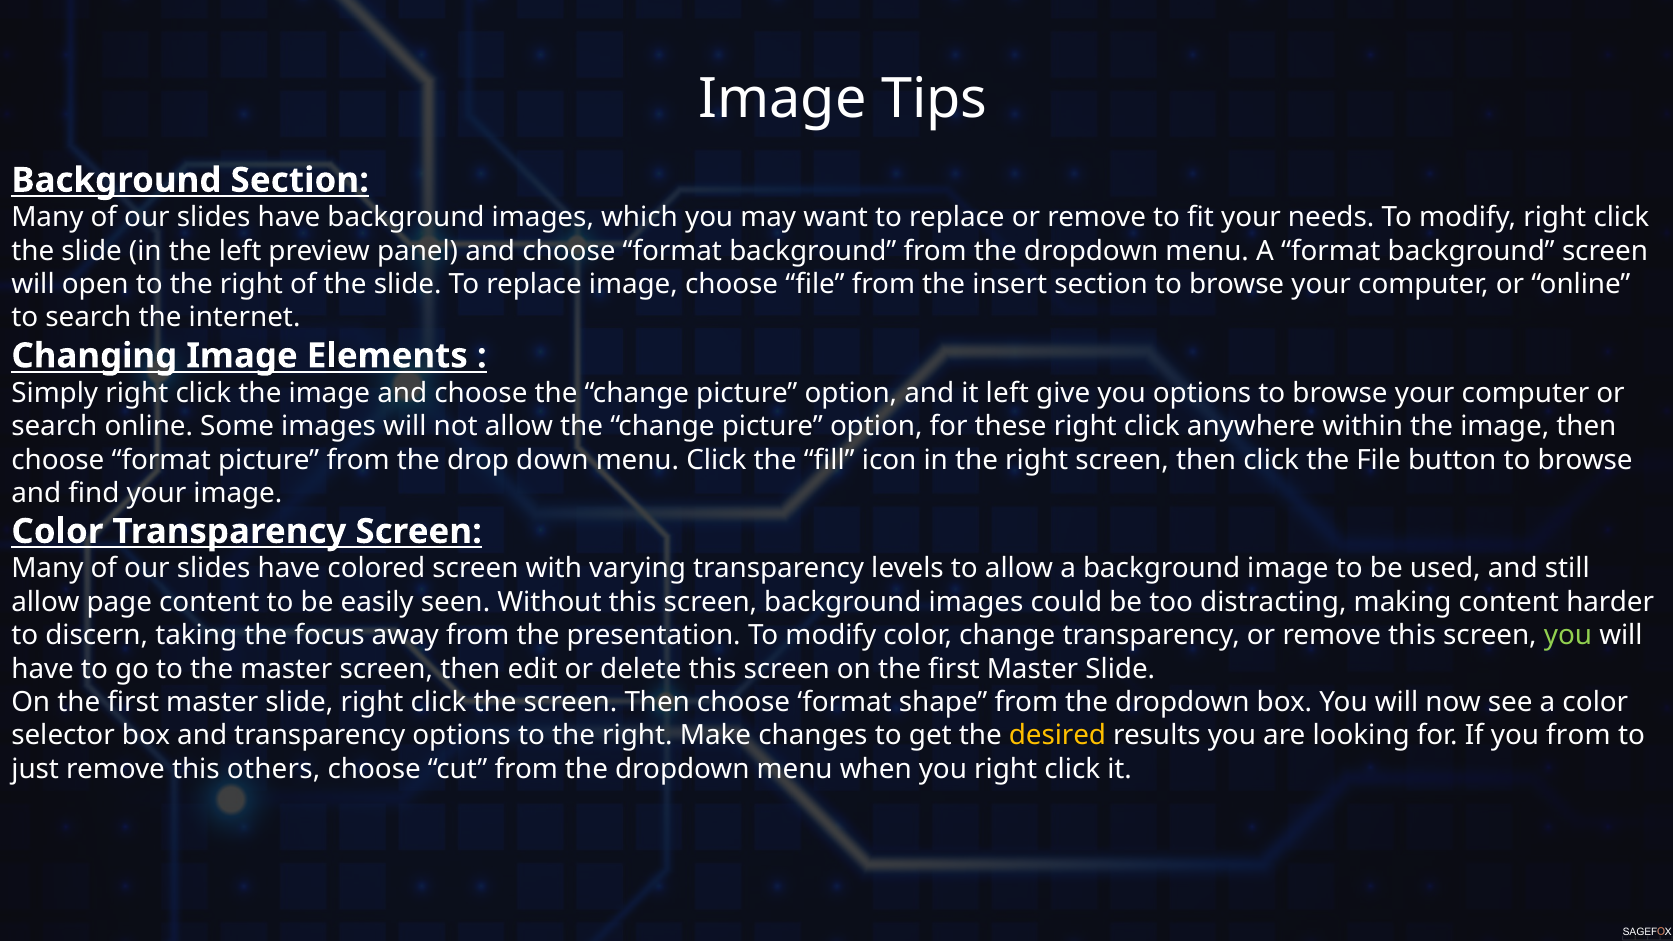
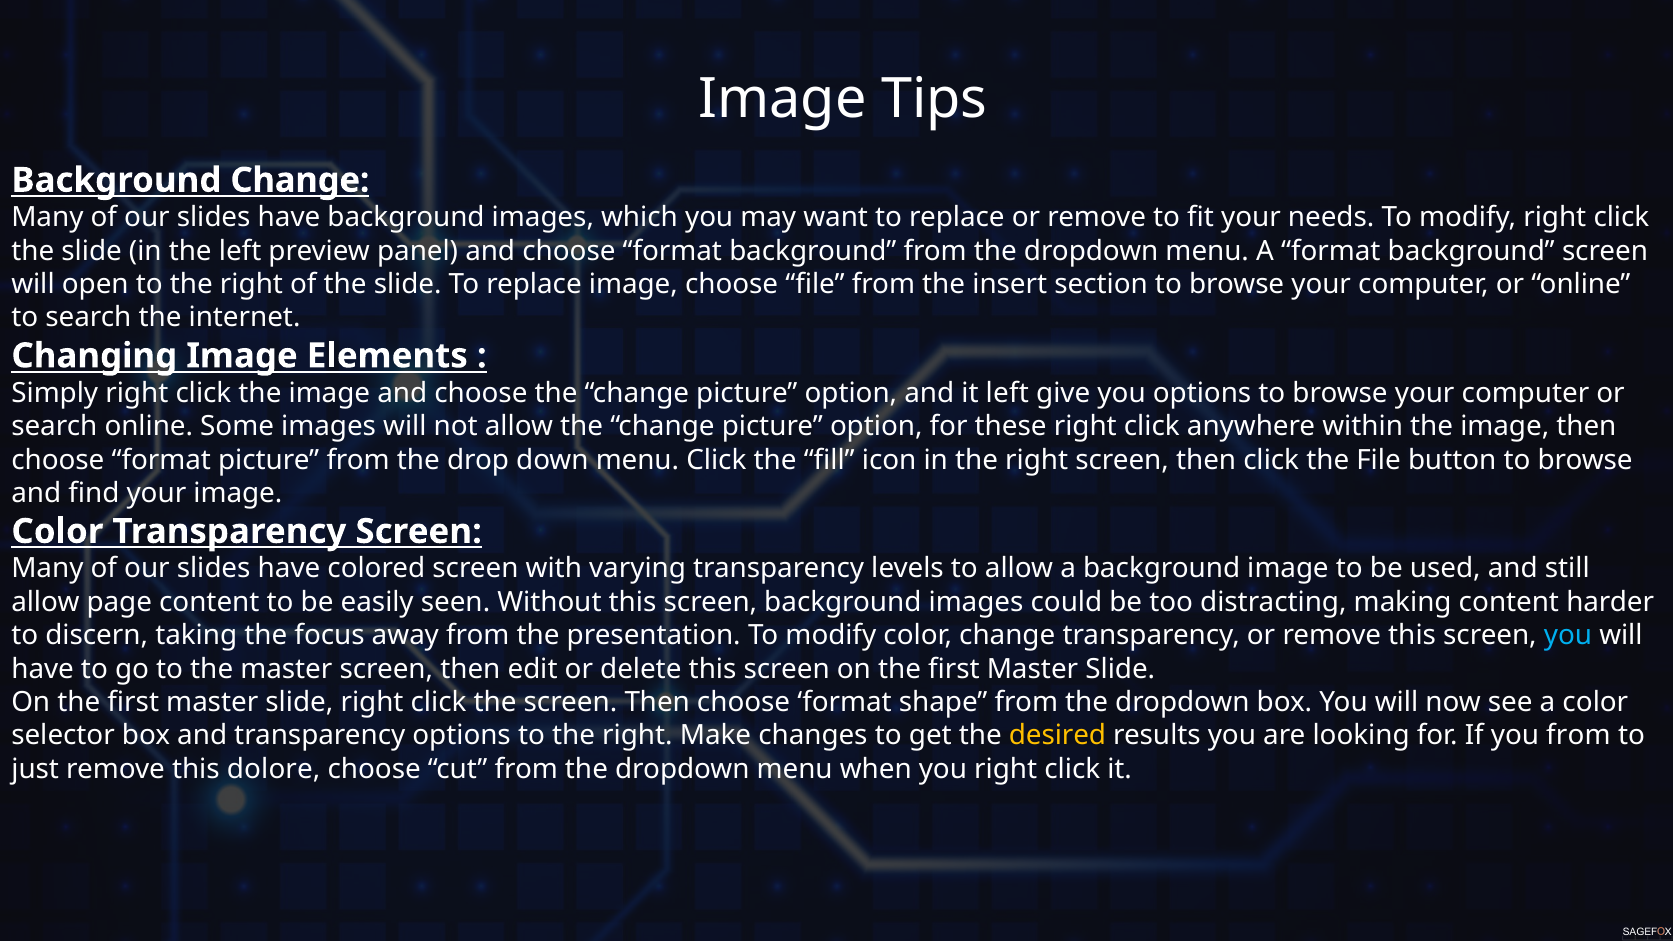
Background Section: Section -> Change (300, 180)
you colour: light green -> light blue (1568, 636)
others: others -> dolore (274, 769)
